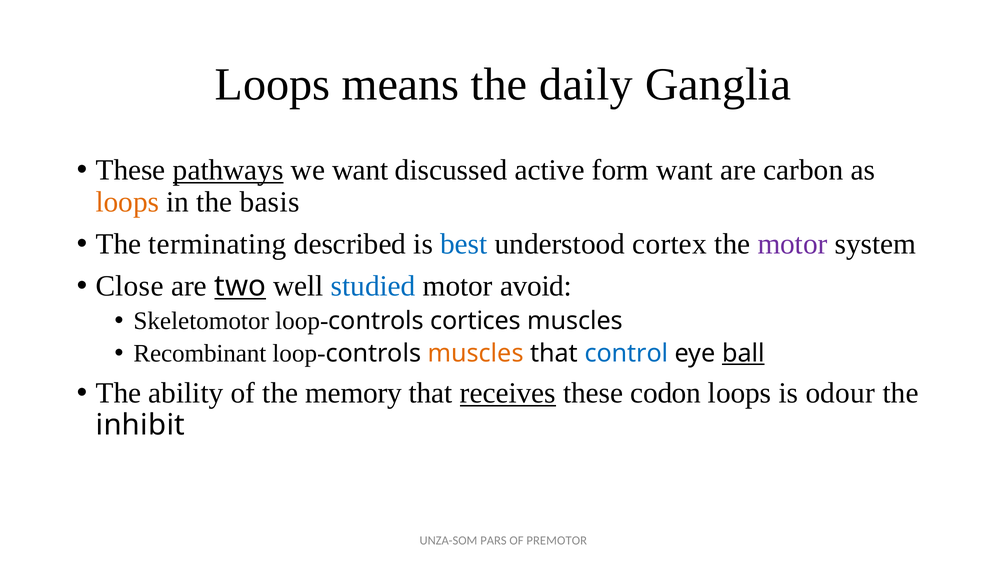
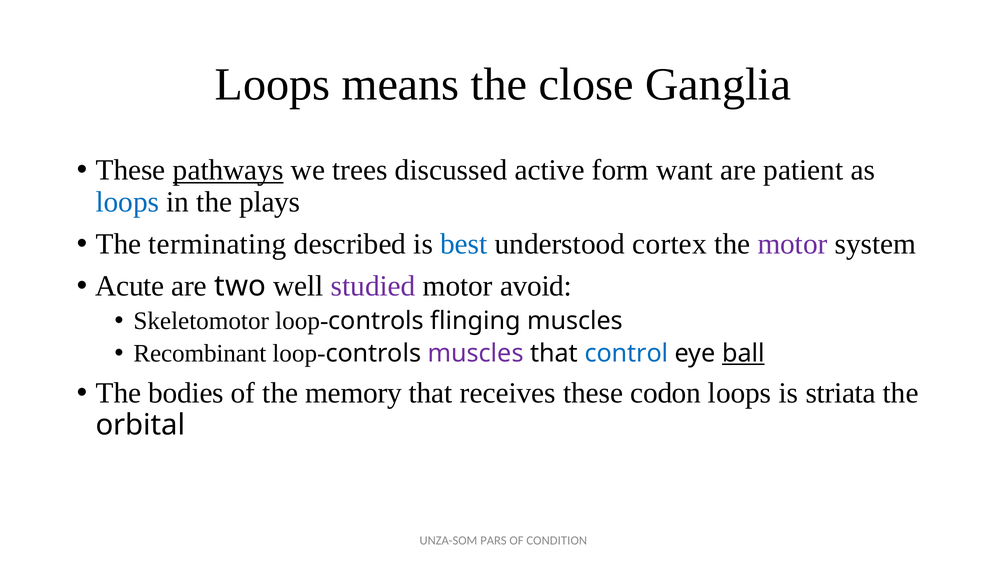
daily: daily -> close (586, 85)
we want: want -> trees (360, 170)
carbon: carbon -> patient (803, 170)
loops colour: orange -> blue (127, 202)
basis: basis -> plays (270, 202)
Close: Close -> Acute (130, 286)
two underline: present -> none (240, 286)
studied colour: blue -> purple (373, 286)
cortices: cortices -> flinging (476, 321)
muscles colour: orange -> purple (476, 354)
ability: ability -> bodies (186, 393)
receives underline: present -> none (508, 393)
odour: odour -> striata (841, 393)
inhibit: inhibit -> orbital (141, 425)
PREMOTOR: PREMOTOR -> CONDITION (557, 541)
